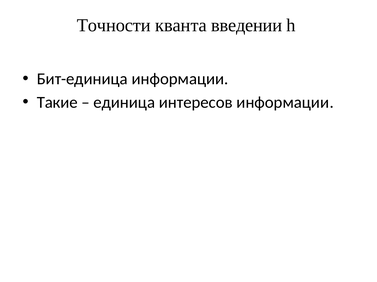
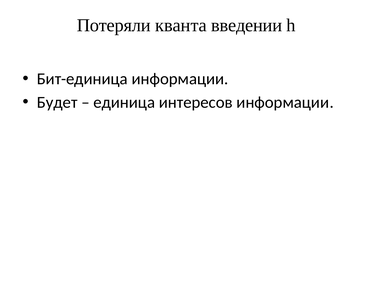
Точности: Точности -> Потеряли (114, 25)
Такие: Такие -> Будет (57, 103)
